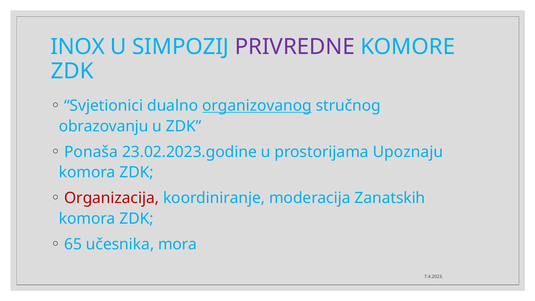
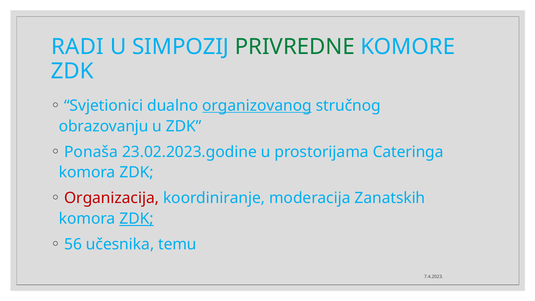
INOX: INOX -> RADI (77, 47)
PRIVREDNE colour: purple -> green (295, 47)
Upoznaju: Upoznaju -> Cateringa (408, 152)
ZDK underline: none -> present (137, 219)
65: 65 -> 56 (73, 244)
mora: mora -> temu (177, 244)
